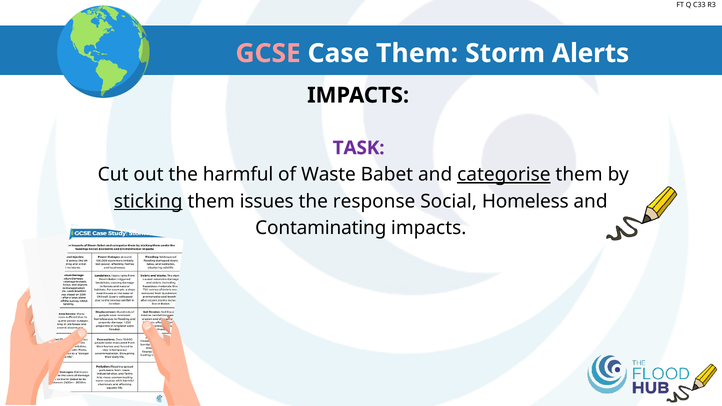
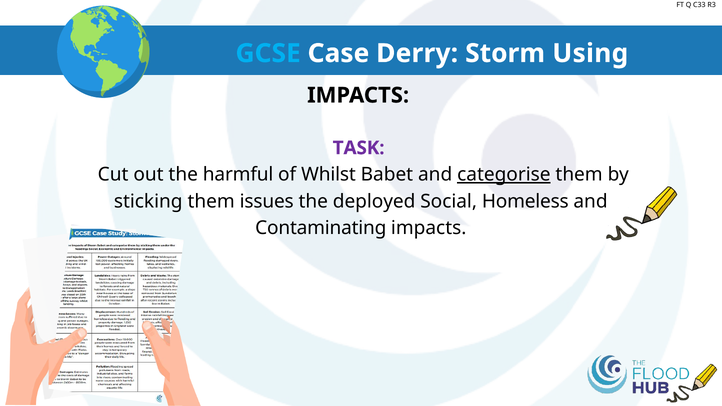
GCSE colour: pink -> light blue (268, 53)
Case Them: Them -> Derry (417, 53)
Alerts: Alerts -> Using (590, 53)
Waste: Waste -> Whilst (329, 175)
sticking underline: present -> none (148, 201)
response: response -> deployed (374, 201)
